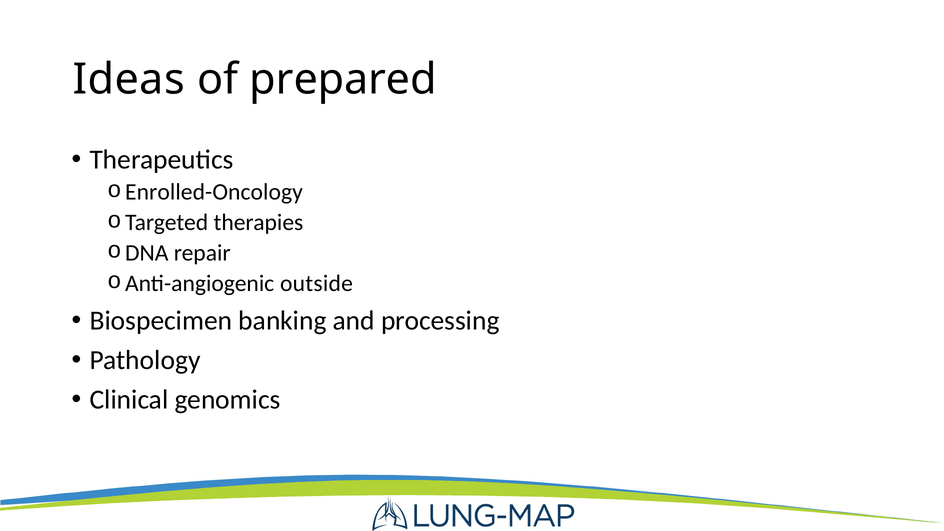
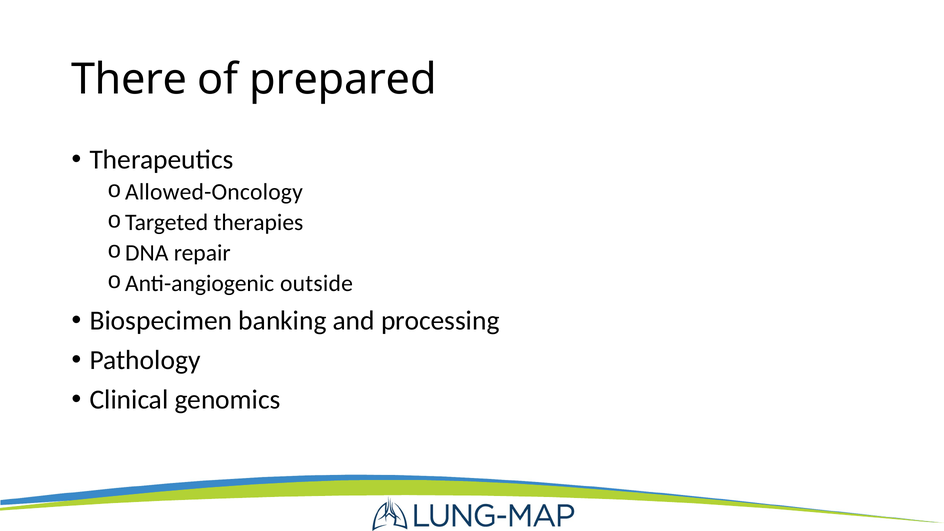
Ideas: Ideas -> There (129, 79)
Enrolled-Oncology: Enrolled-Oncology -> Allowed-Oncology (214, 192)
